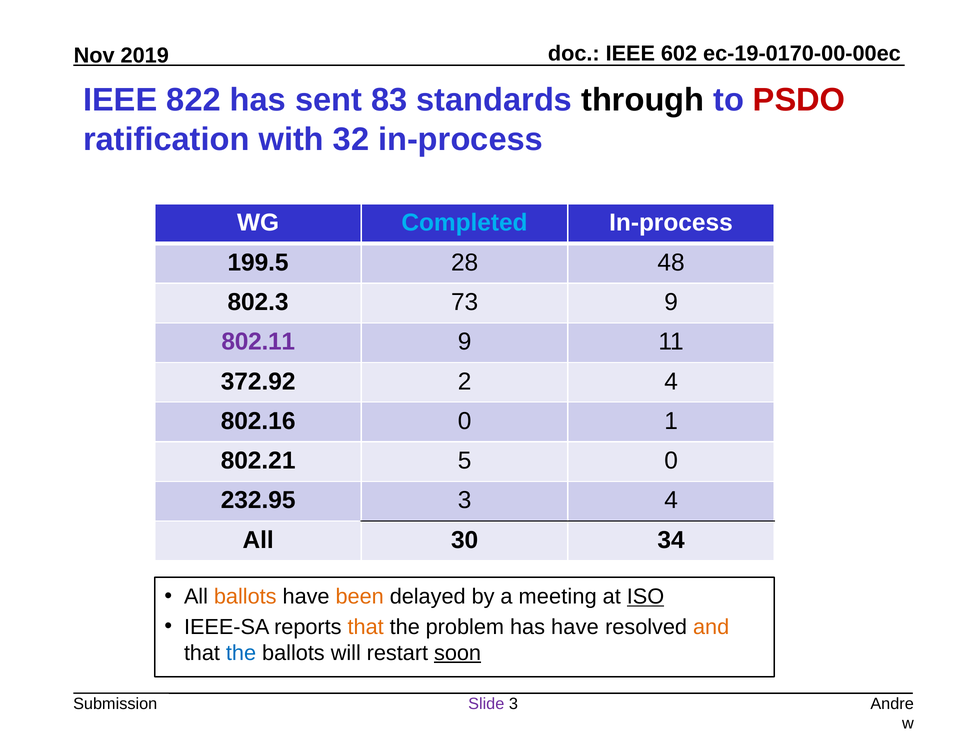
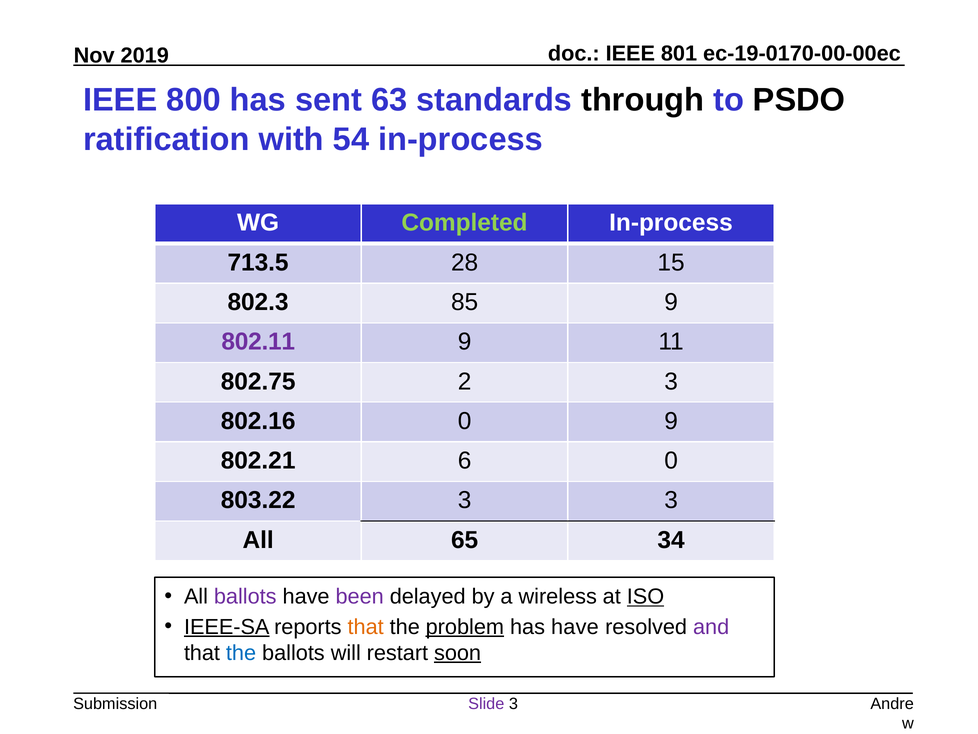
602: 602 -> 801 (679, 54)
822: 822 -> 800 (194, 100)
83: 83 -> 63 (389, 100)
PSDO colour: red -> black (799, 100)
32: 32 -> 54 (351, 139)
Completed colour: light blue -> light green (464, 223)
199.5: 199.5 -> 713.5 (258, 262)
48: 48 -> 15 (671, 262)
73: 73 -> 85 (465, 302)
372.92: 372.92 -> 802.75 (258, 381)
2 4: 4 -> 3 (671, 381)
0 1: 1 -> 9 (671, 421)
5: 5 -> 6 (465, 460)
232.95: 232.95 -> 803.22 (258, 500)
3 4: 4 -> 3 (671, 500)
30: 30 -> 65 (465, 540)
ballots colour: orange -> purple (245, 596)
been colour: orange -> purple (360, 596)
meeting: meeting -> wireless (558, 596)
IEEE-SA underline: none -> present (227, 626)
problem underline: none -> present (465, 626)
and colour: orange -> purple (711, 626)
